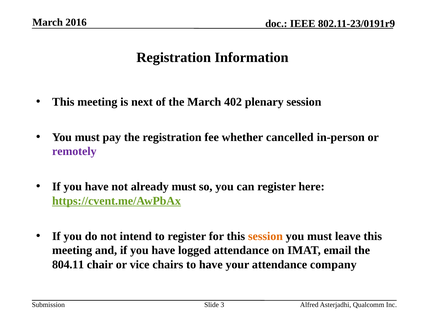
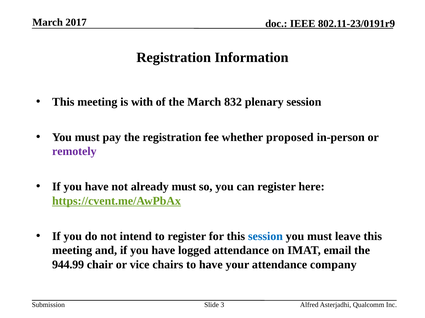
2016: 2016 -> 2017 (76, 23)
next: next -> with (142, 102)
402: 402 -> 832 (233, 102)
cancelled: cancelled -> proposed (290, 138)
session colour: orange -> blue (265, 237)
804.11: 804.11 -> 944.99 (68, 265)
